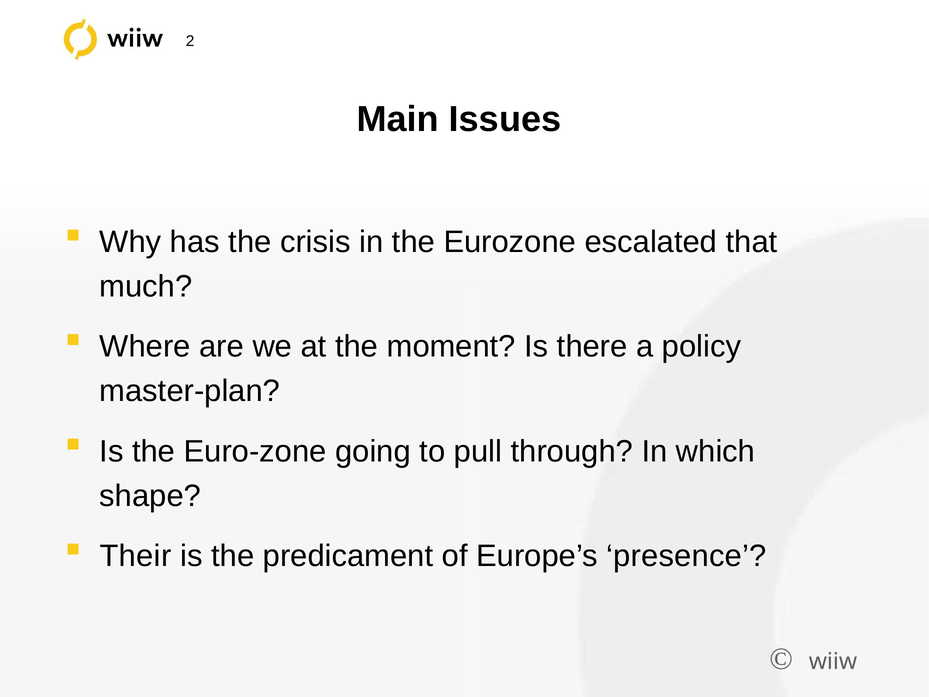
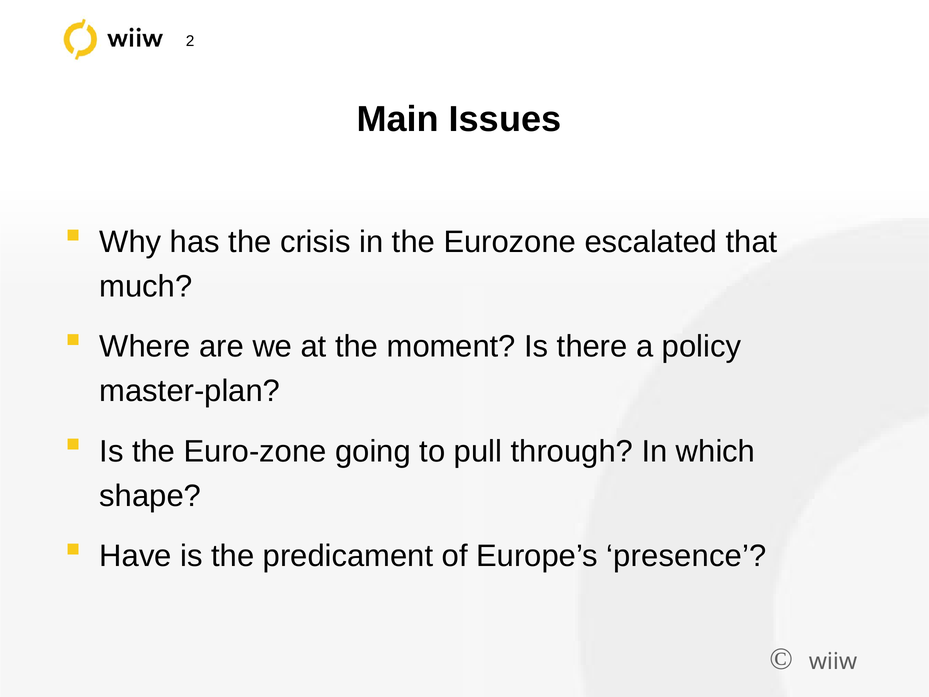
Their: Their -> Have (136, 556)
